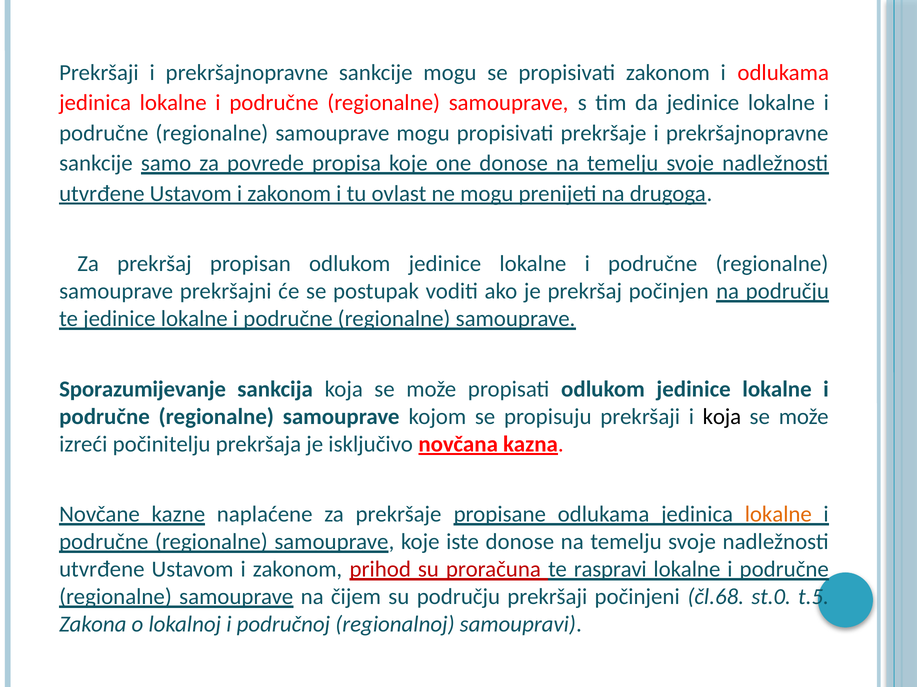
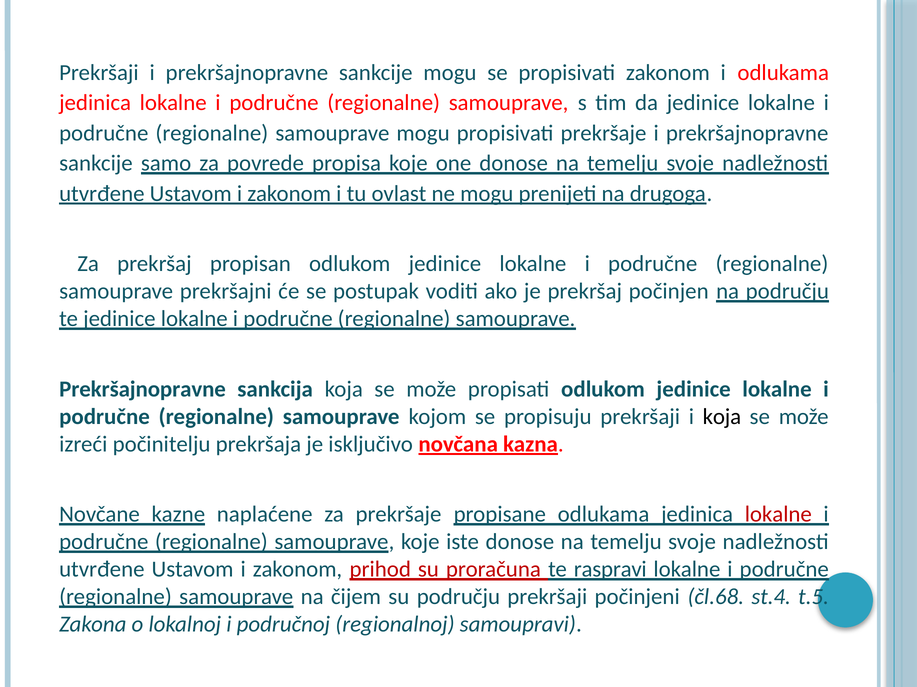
Sporazumijevanje: Sporazumijevanje -> Prekršajnopravne (143, 389)
lokalne colour: orange -> red (778, 515)
st.0: st.0 -> st.4 (771, 597)
